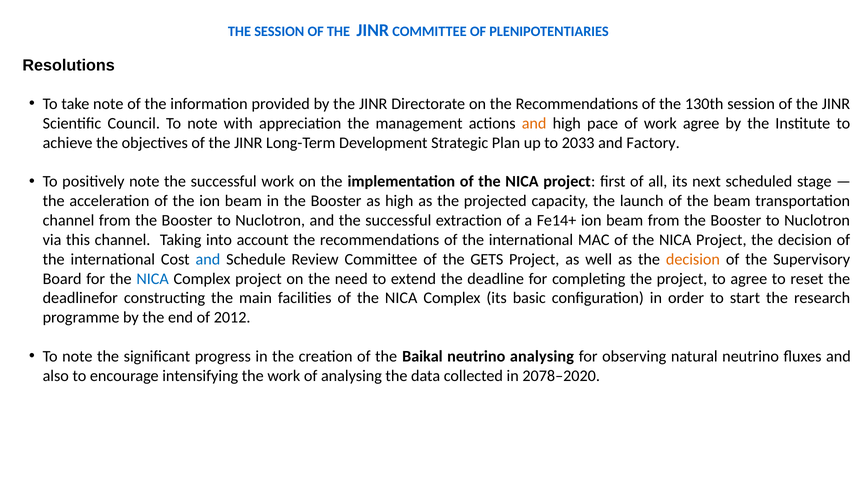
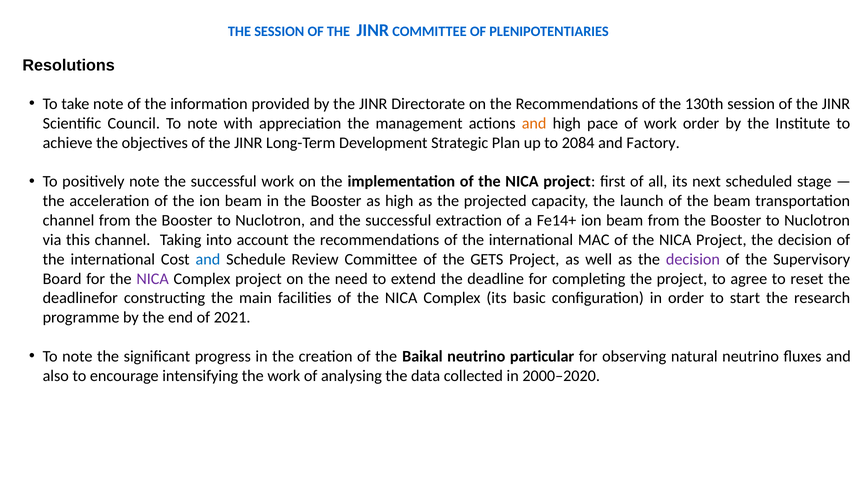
work agree: agree -> order (701, 123)
2033: 2033 -> 2084 (578, 143)
decision colour: orange -> purple (693, 259)
NICA colour: blue -> purple (153, 278)
2012: 2012 -> 2021 (232, 317)
neutrino analysing: analysing -> particular (542, 356)
2078–2020: 2078–2020 -> 2000–2020 (561, 375)
